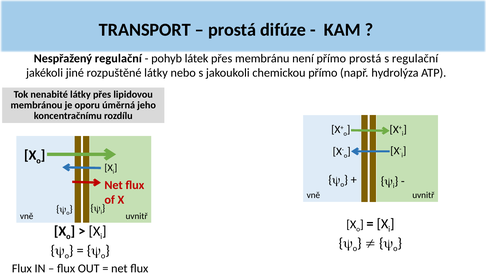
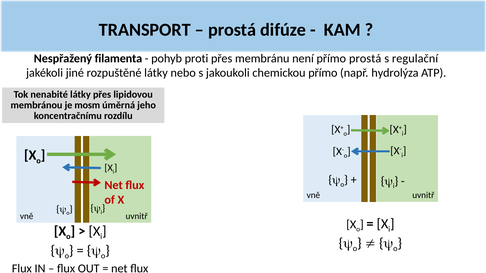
Nespřažený regulační: regulační -> filamenta (118, 58)
látek: látek -> proti (197, 58)
oporu: oporu -> mosm (87, 105)
